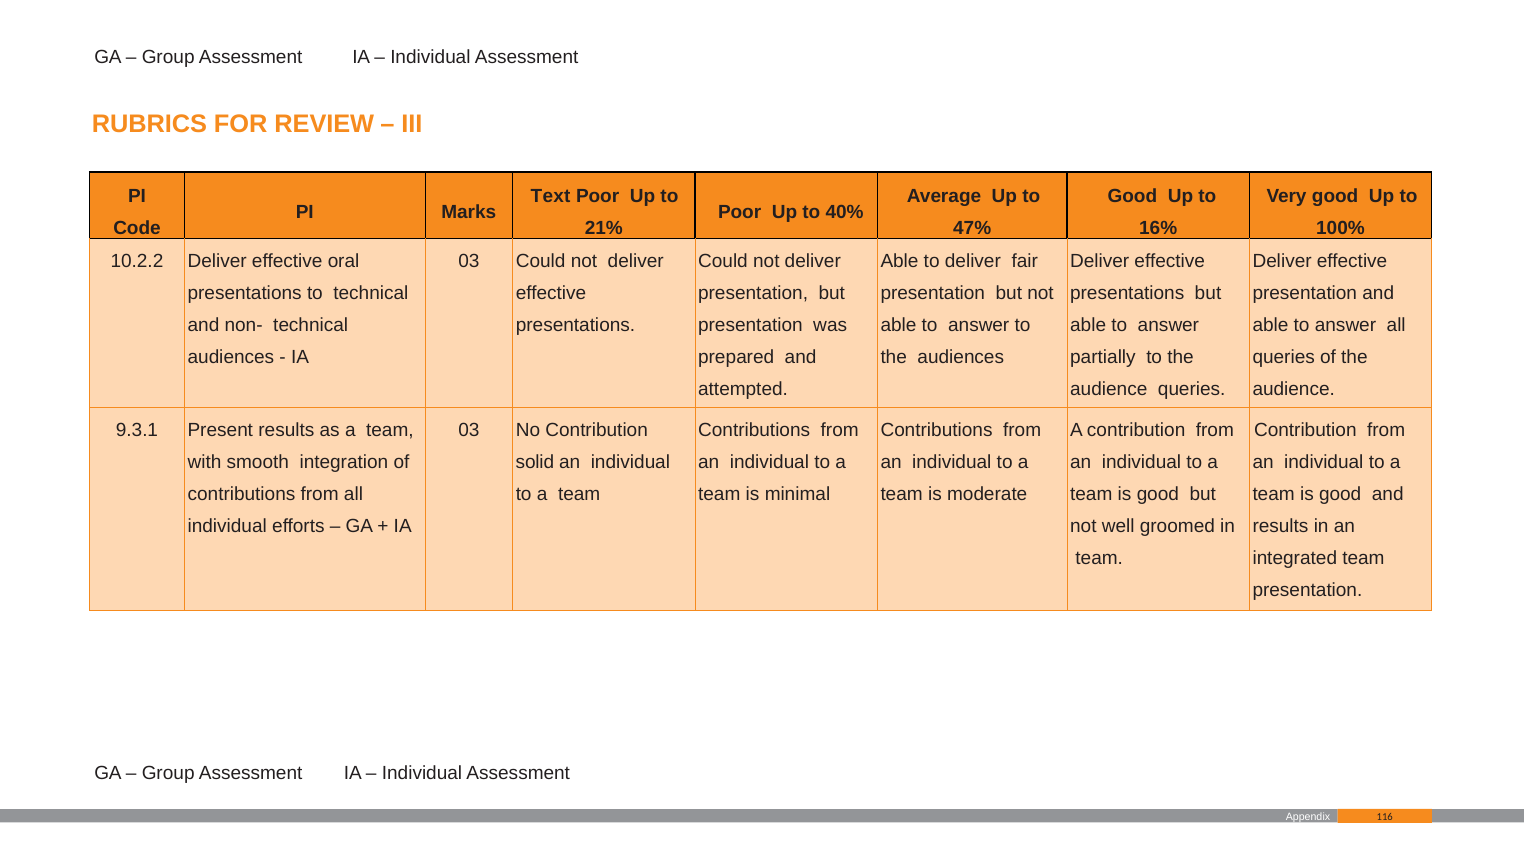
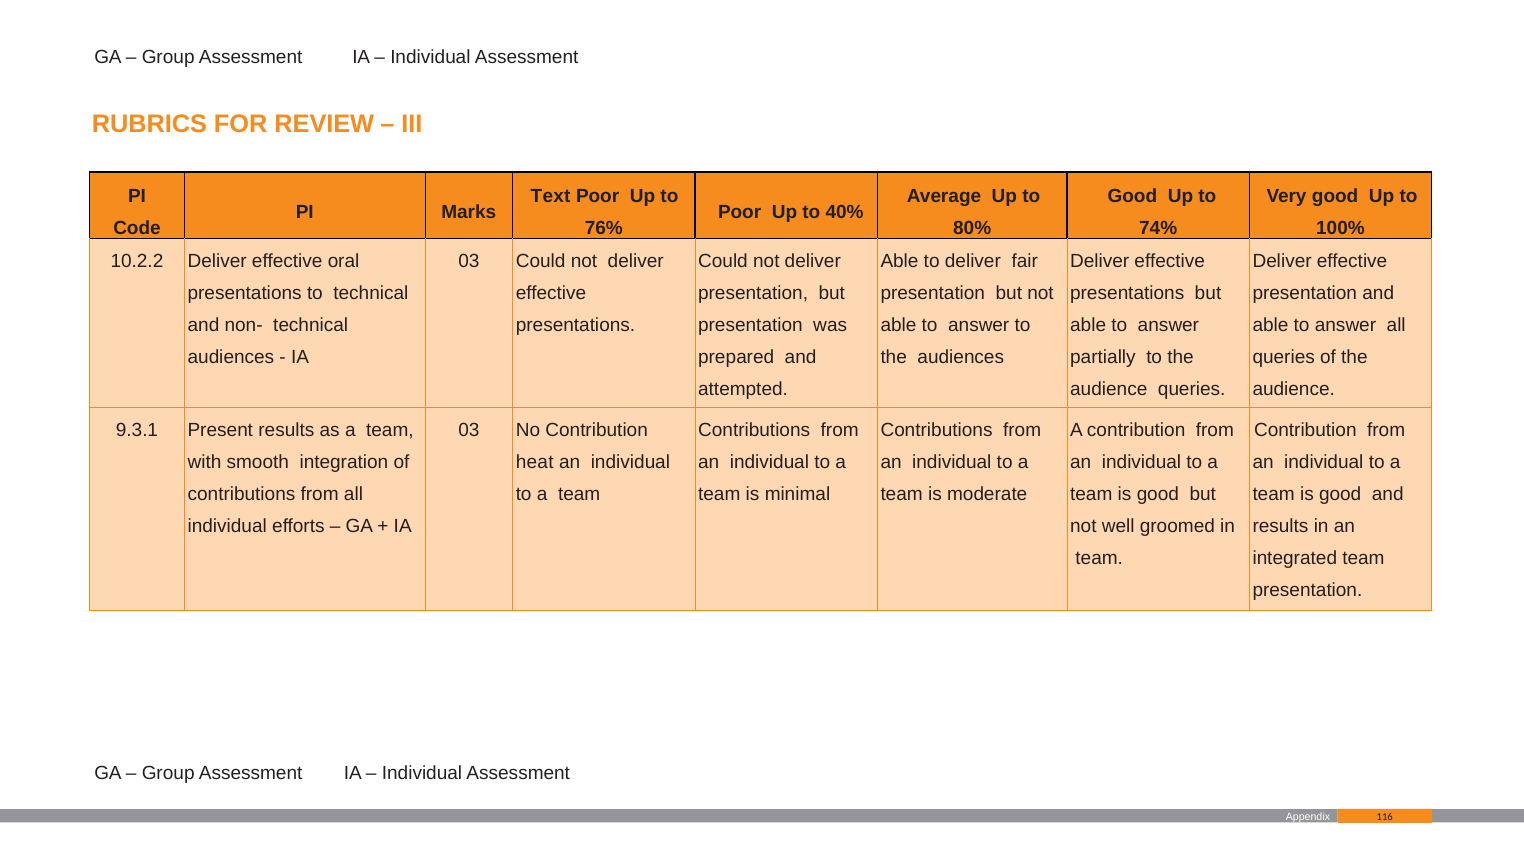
21%: 21% -> 76% (604, 228)
47%: 47% -> 80% (972, 228)
16%: 16% -> 74% (1158, 228)
solid: solid -> heat (535, 462)
